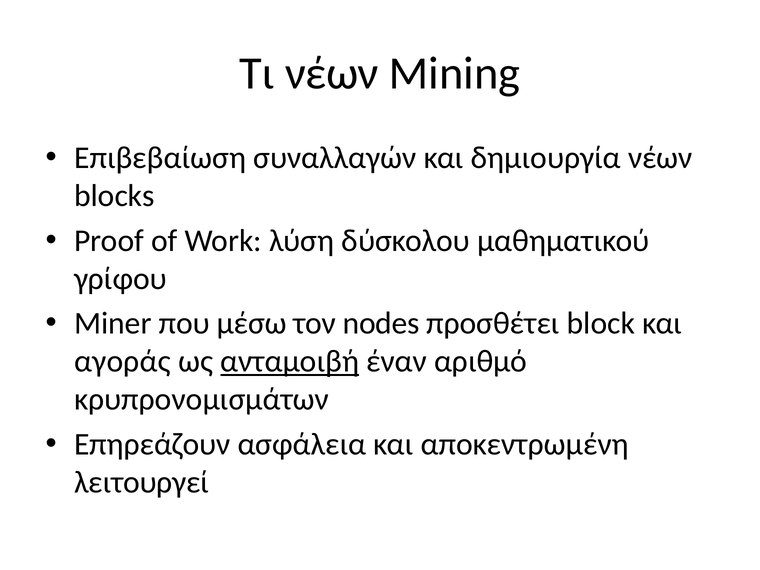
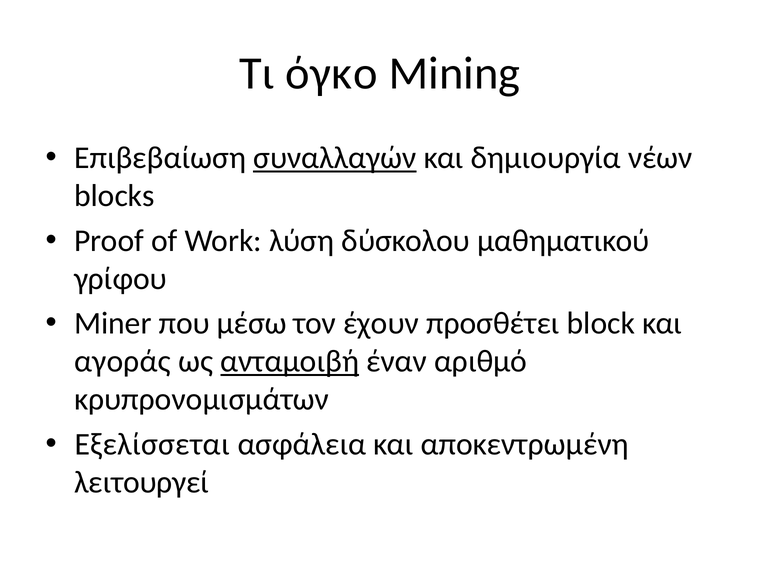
Τι νέων: νέων -> όγκο (331, 74)
συναλλαγών underline: none -> present (335, 158)
nodes: nodes -> έχουν (381, 324)
Επηρεάζουν: Επηρεάζουν -> Εξελίσσεται (152, 444)
